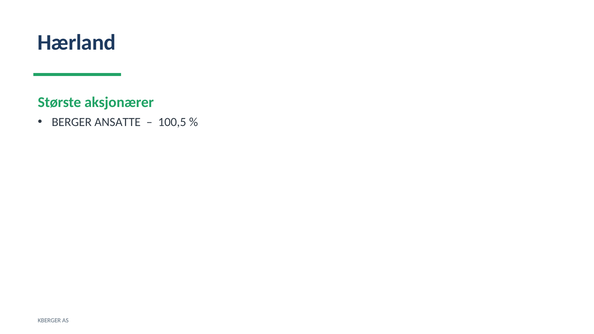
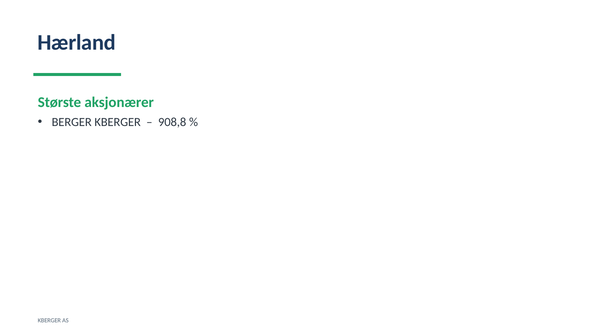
BERGER ANSATTE: ANSATTE -> KBERGER (118, 122)
100,5: 100,5 -> 908,8 (172, 122)
